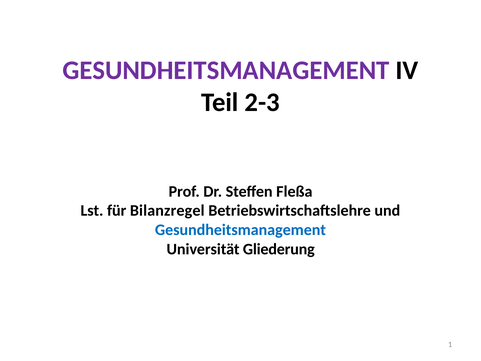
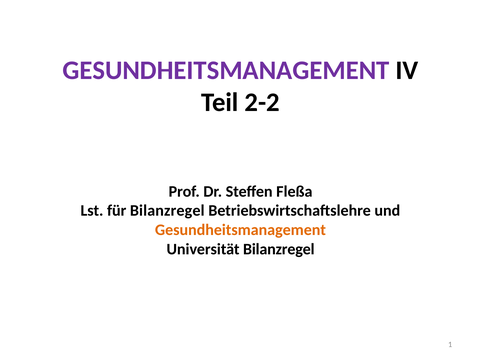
2-3: 2-3 -> 2-2 (262, 102)
Gesundheitsmanagement colour: blue -> orange (240, 230)
Universität Gliederung: Gliederung -> Bilanzregel (279, 249)
